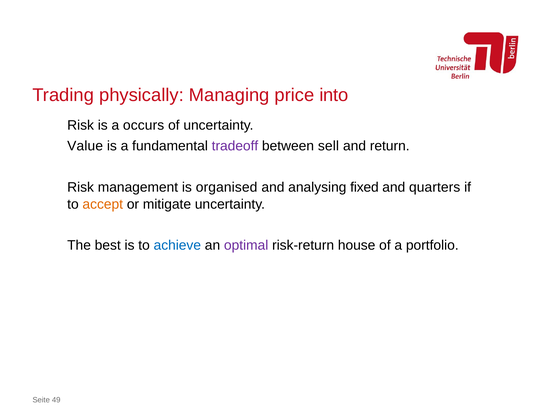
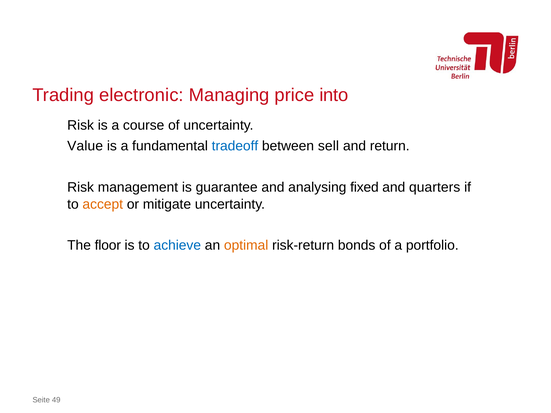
physically: physically -> electronic (141, 95)
occurs: occurs -> course (144, 125)
tradeoff colour: purple -> blue (235, 146)
organised: organised -> guarantee (227, 187)
best: best -> floor (108, 246)
optimal colour: purple -> orange (246, 246)
house: house -> bonds (357, 246)
